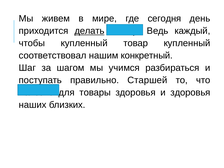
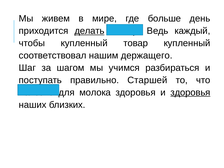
сегодня: сегодня -> больше (164, 19)
конкретный: конкретный -> держащего (147, 55)
товары: товары -> молока (95, 92)
здоровья underline: none -> present (190, 92)
